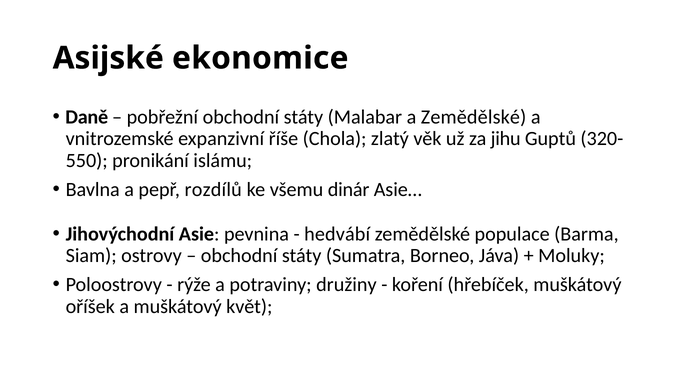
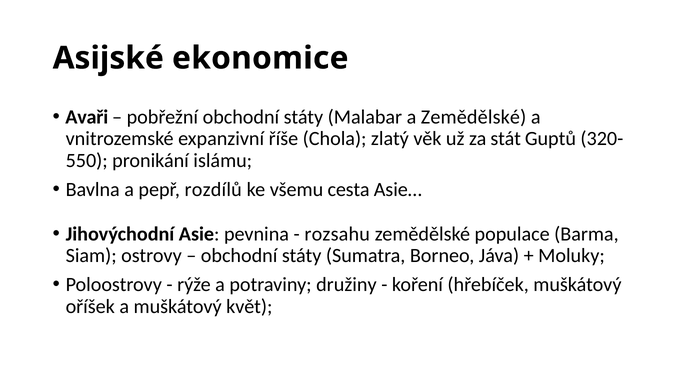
Daně: Daně -> Avaři (87, 117)
jihu: jihu -> stát (506, 139)
dinár: dinár -> cesta (349, 189)
hedvábí: hedvábí -> rozsahu (337, 234)
